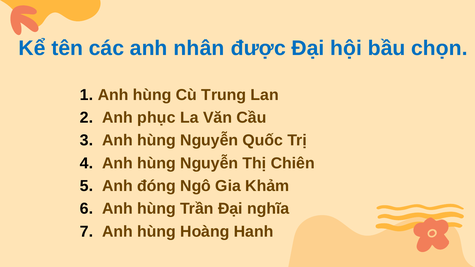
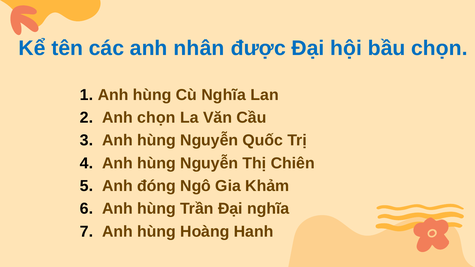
Cù Trung: Trung -> Nghĩa (224, 95)
Anh phục: phục -> chọn (156, 118)
